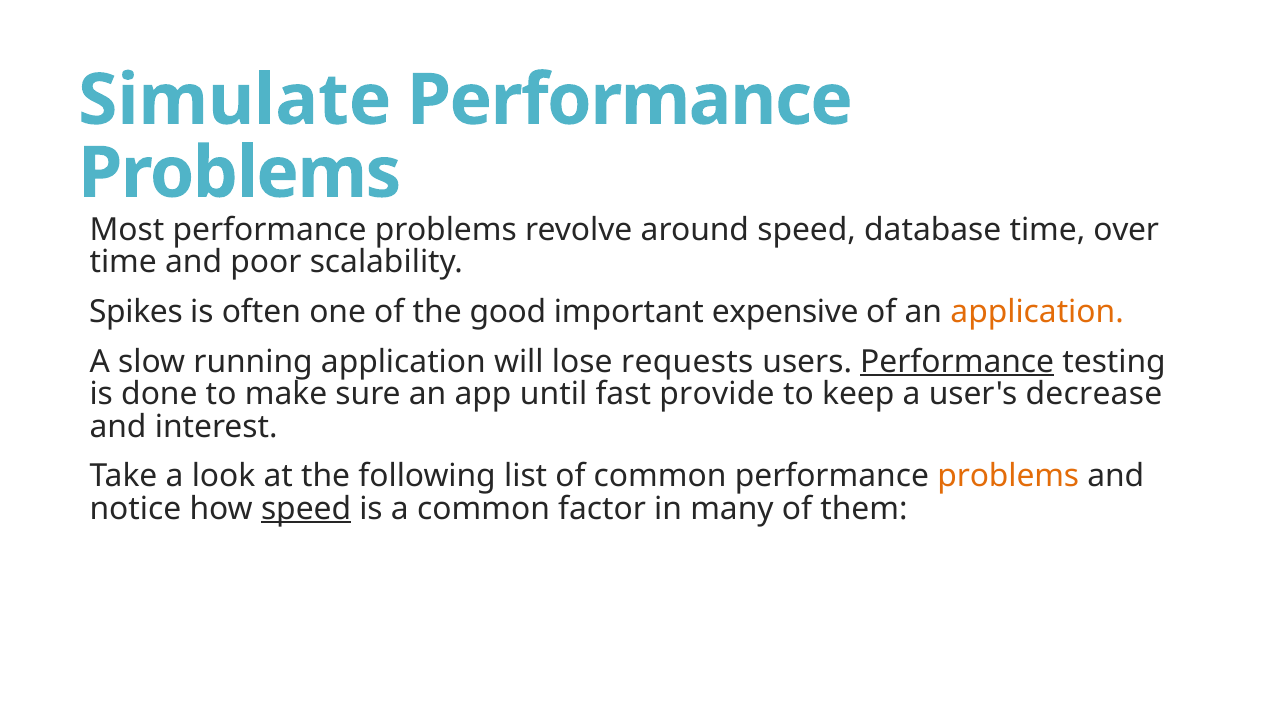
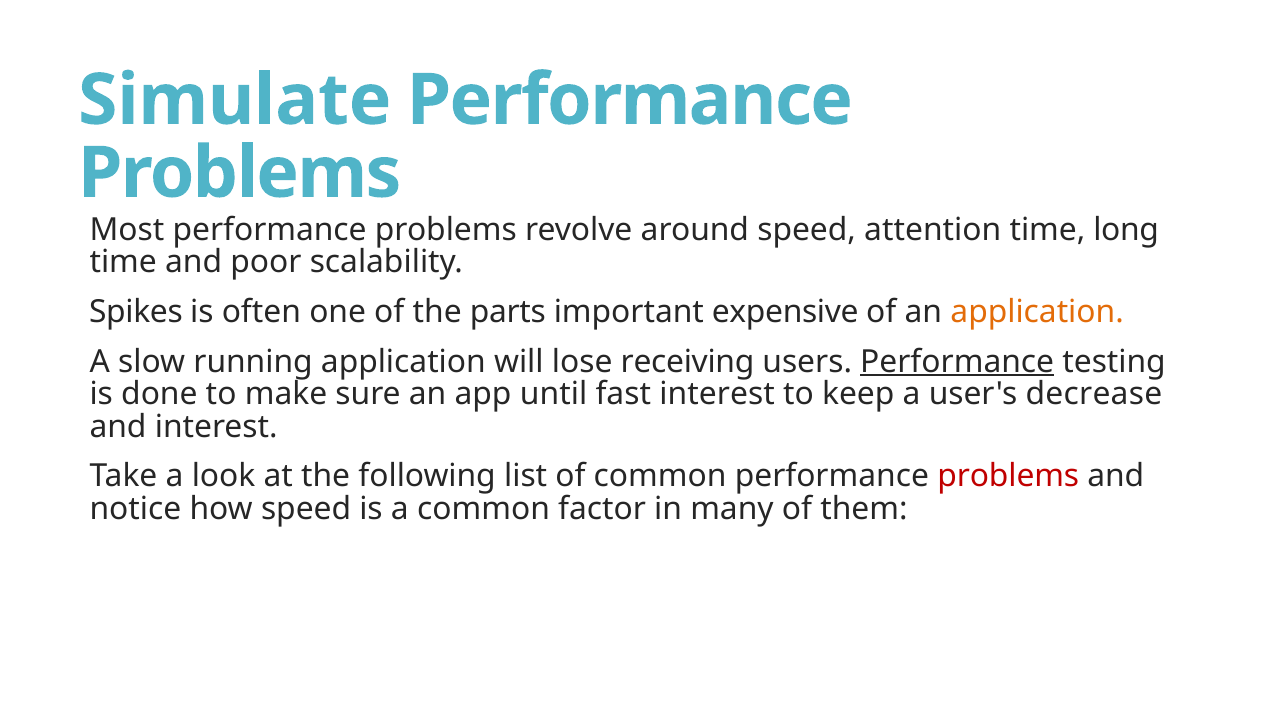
database: database -> attention (933, 230)
over: over -> long (1126, 230)
good: good -> parts (508, 312)
requests: requests -> receiving (688, 362)
fast provide: provide -> interest (717, 394)
problems colour: orange -> red (1008, 476)
speed underline: present -> none (306, 509)
